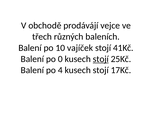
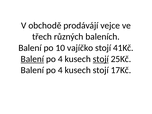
vajíček: vajíček -> vajíčko (80, 48)
Balení underline: none -> present (32, 59)
0: 0 -> 4 (60, 59)
